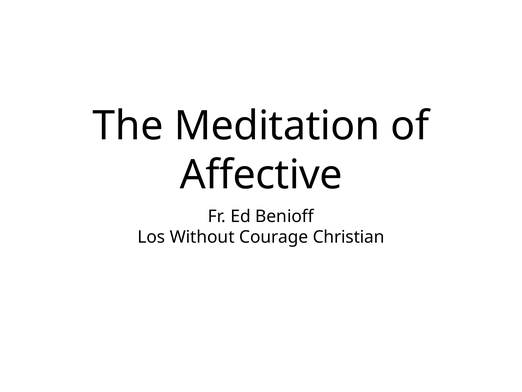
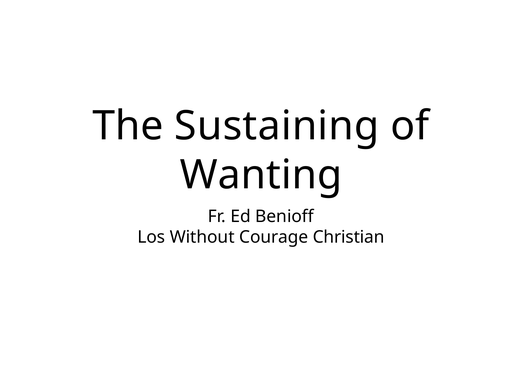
Meditation: Meditation -> Sustaining (277, 126)
Affective: Affective -> Wanting (261, 175)
